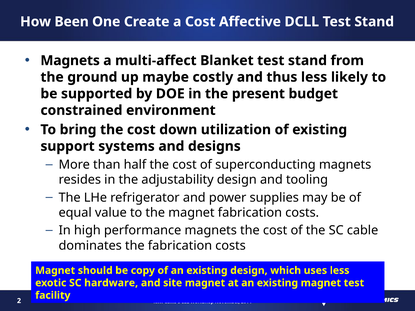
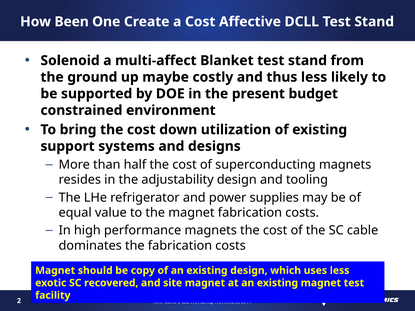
Magnets: Magnets -> Solenoid (70, 61)
hardware: hardware -> recovered (111, 283)
